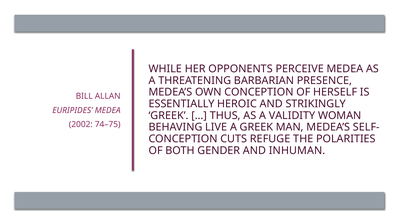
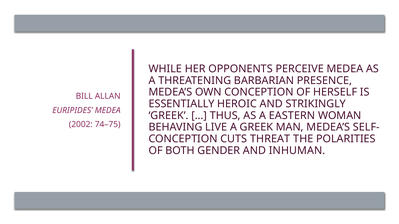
VALIDITY: VALIDITY -> EASTERN (292, 116)
REFUGE: REFUGE -> THREAT (270, 139)
